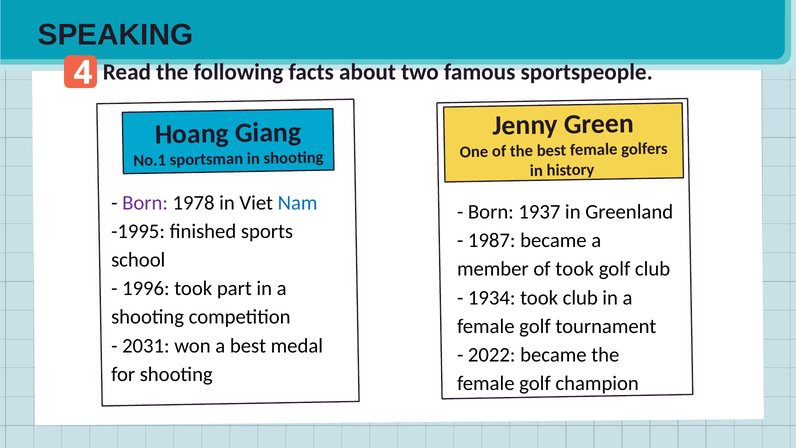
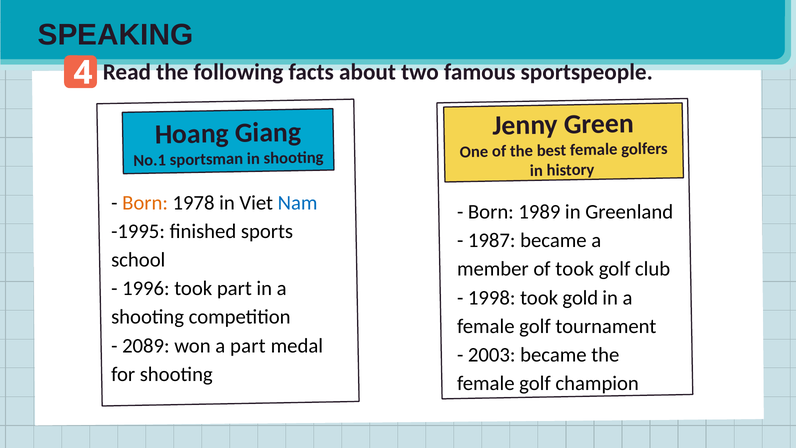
Born colour: purple -> orange (145, 203)
1937: 1937 -> 1989 (539, 212)
1934: 1934 -> 1998 (492, 298)
took club: club -> gold (580, 298)
2031: 2031 -> 2089 (146, 345)
a best: best -> part (248, 345)
2022: 2022 -> 2003 (492, 355)
